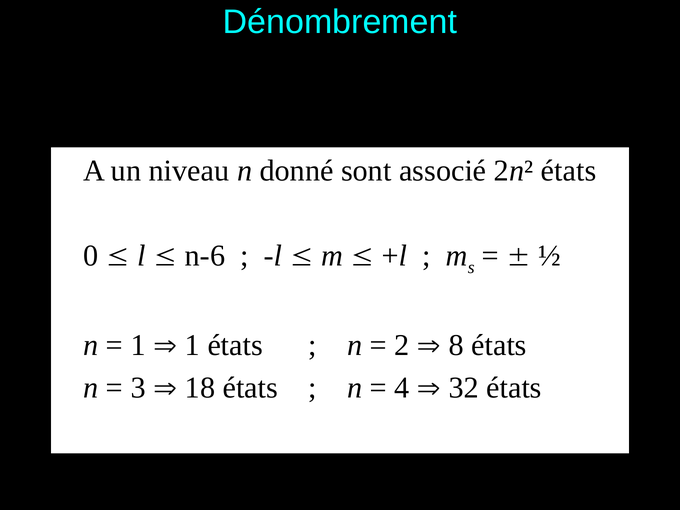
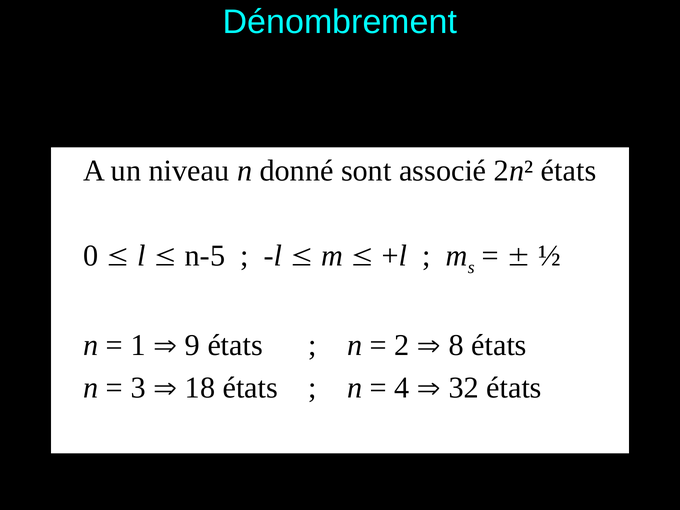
n-6: n-6 -> n-5 (205, 256)
1: 1 -> 9 (192, 345)
